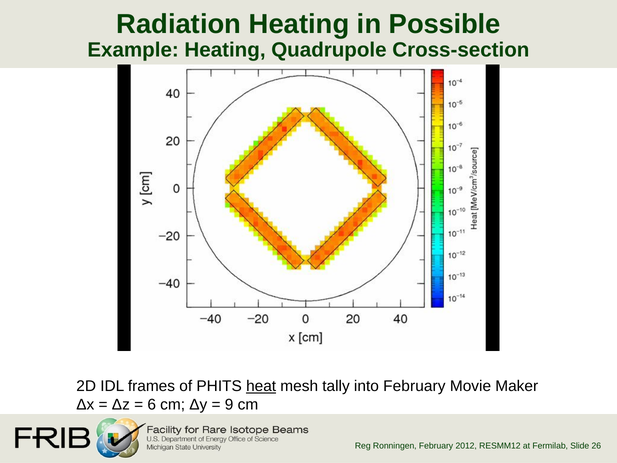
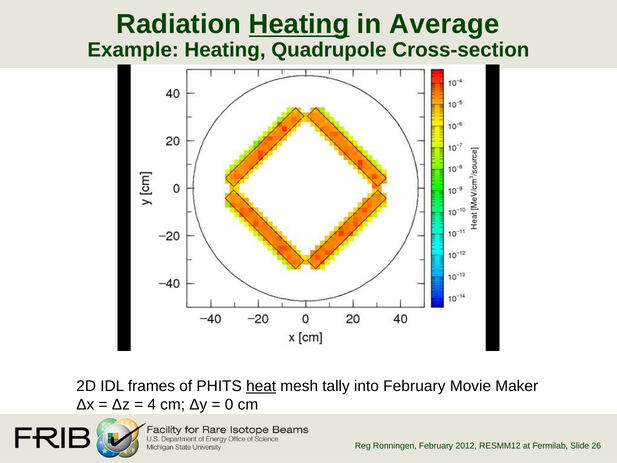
Heating underline: none -> present (299, 24)
Possible: Possible -> Average (444, 24)
6: 6 -> 4 (152, 405)
9: 9 -> 0 (229, 405)
